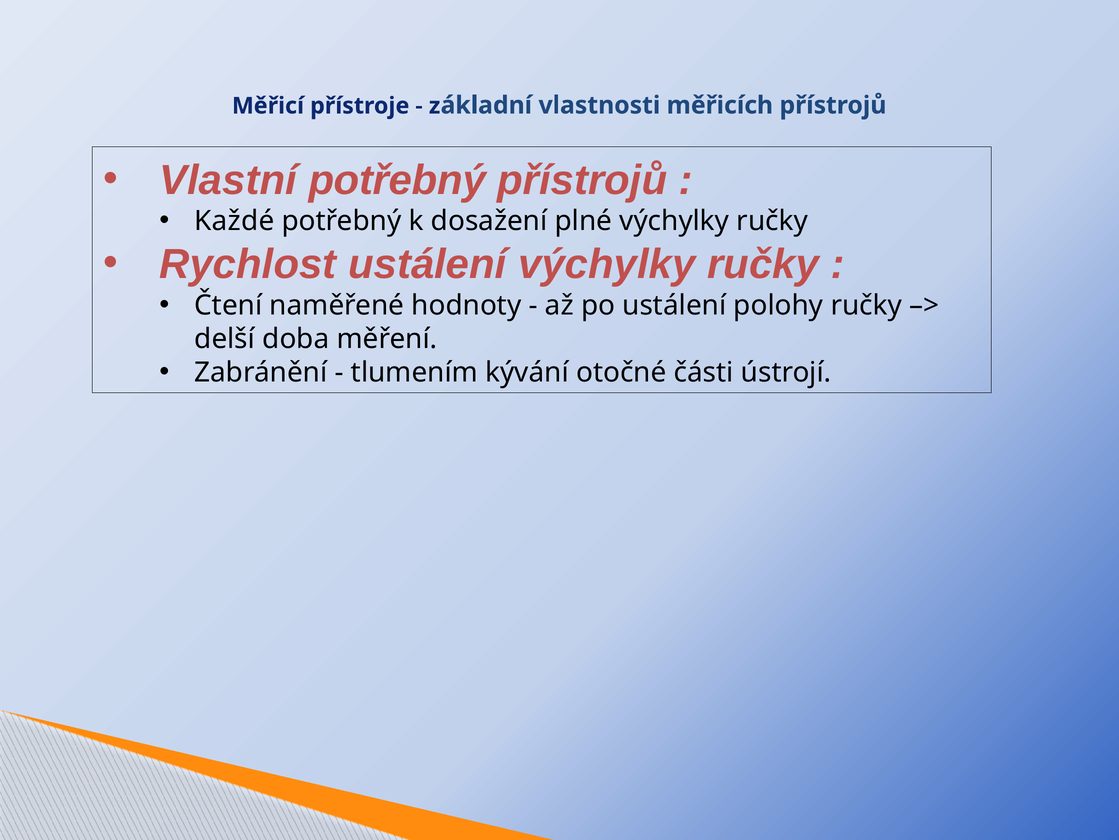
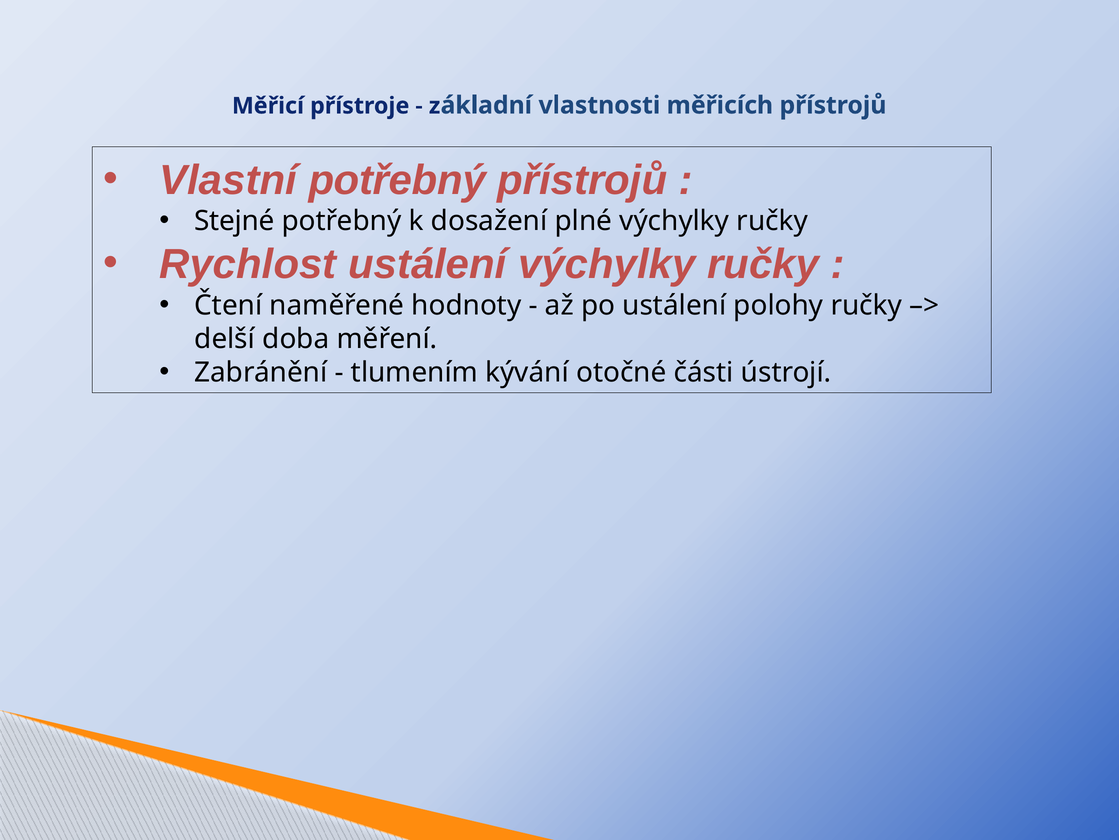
Každé: Každé -> Stejné (235, 221)
